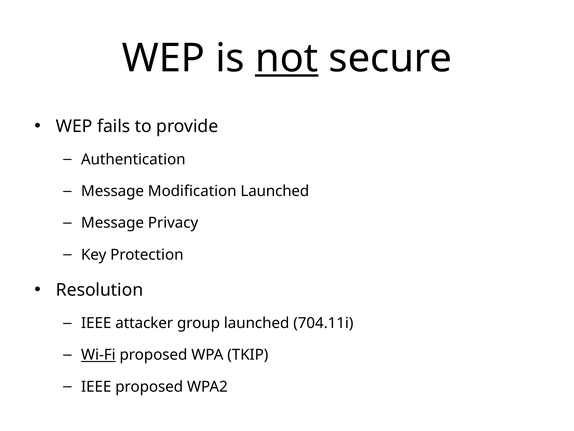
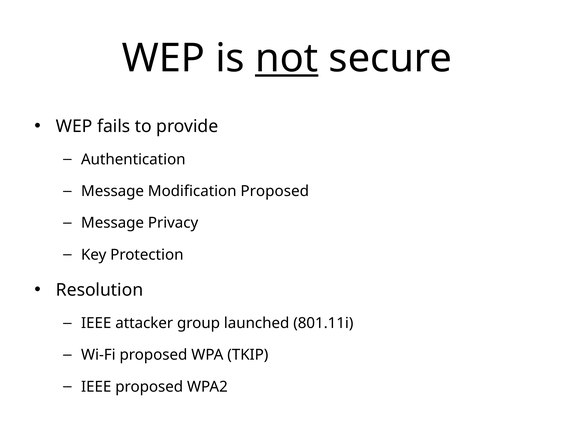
Modification Launched: Launched -> Proposed (275, 191)
704.11i: 704.11i -> 801.11i (323, 323)
Wi-Fi underline: present -> none (98, 355)
